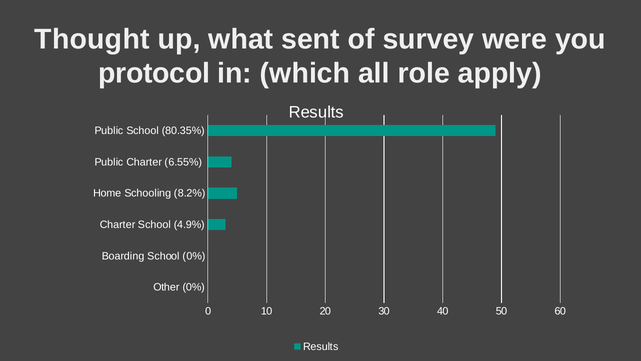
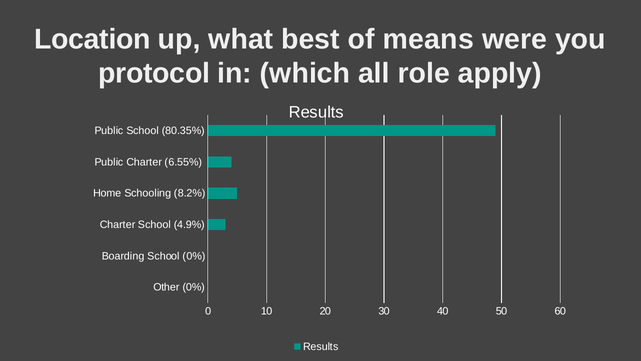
Thought: Thought -> Location (92, 39)
sent: sent -> best (311, 39)
survey: survey -> means (428, 39)
